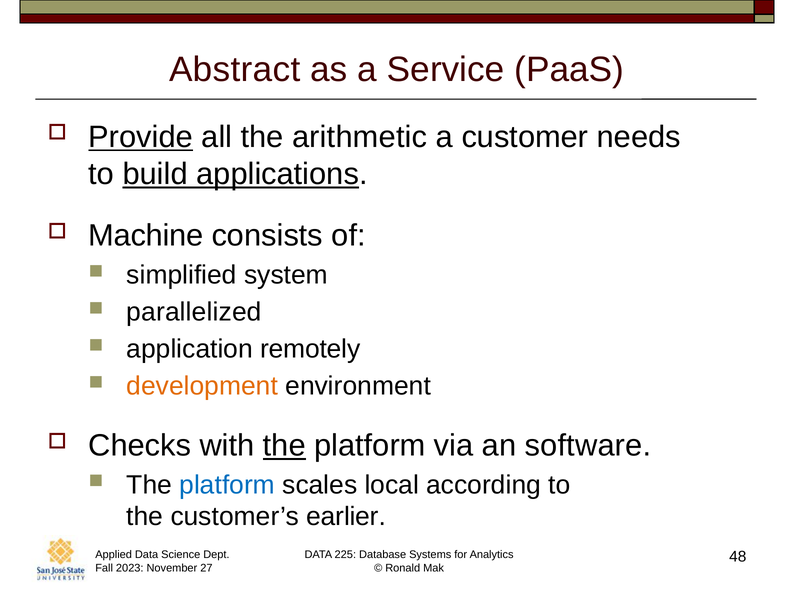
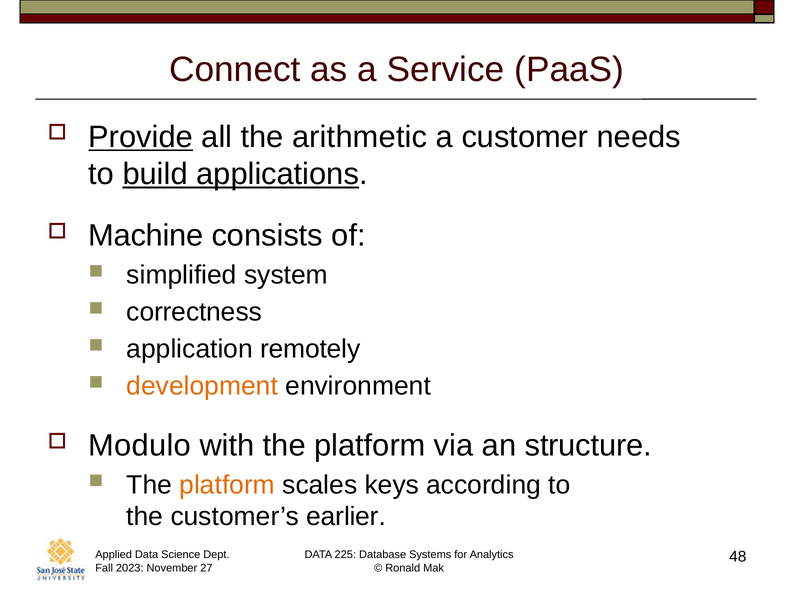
Abstract: Abstract -> Connect (235, 70)
parallelized: parallelized -> correctness (194, 312)
Checks: Checks -> Modulo (140, 446)
the underline: present -> none (284, 446)
software: software -> structure (588, 446)
platform colour: blue -> orange (227, 485)
local: local -> keys (392, 485)
